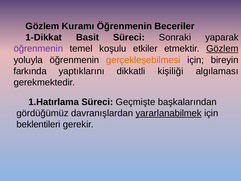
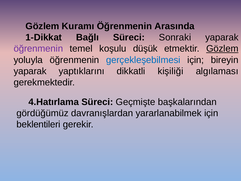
Beceriler: Beceriler -> Arasında (175, 26)
Basit: Basit -> Bağlı (87, 37)
etkiler: etkiler -> düşük (145, 49)
gerçekleşebilmesi colour: orange -> blue (143, 60)
farkında: farkında -> yaparak (30, 71)
1.Hatırlama: 1.Hatırlama -> 4.Hatırlama (54, 102)
yararlanabilmek underline: present -> none (169, 113)
